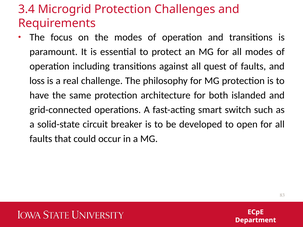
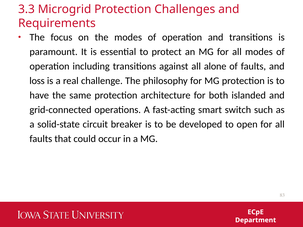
3.4: 3.4 -> 3.3 (26, 9)
quest: quest -> alone (215, 66)
